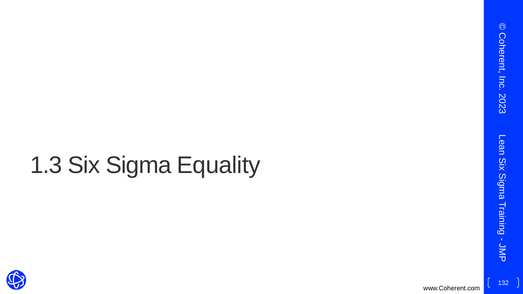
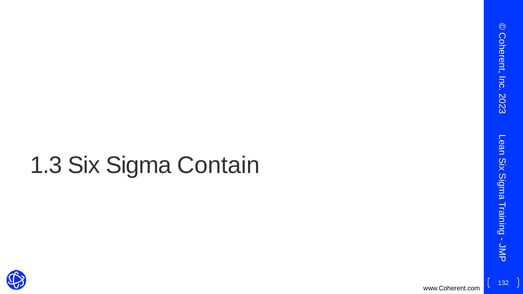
Equality: Equality -> Contain (219, 165)
